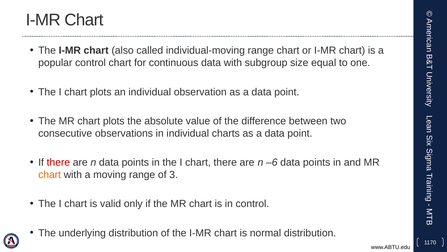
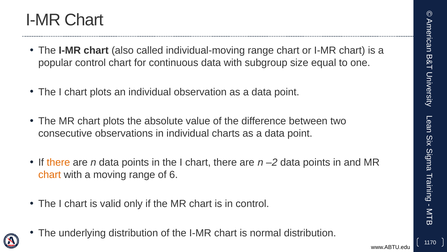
there colour: red -> orange (58, 162)
–6: –6 -> –2 (272, 162)
3: 3 -> 6 (174, 174)
